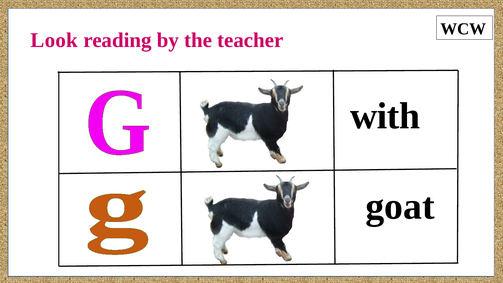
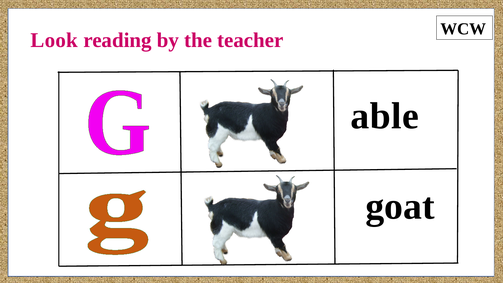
with: with -> able (385, 116)
